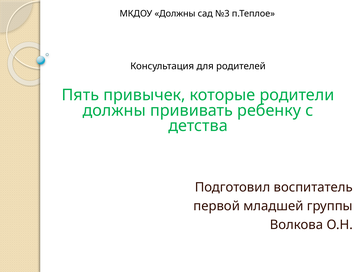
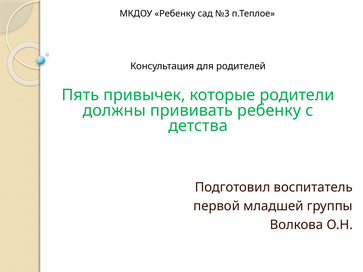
МКДОУ Должны: Должны -> Ребенку (175, 14)
